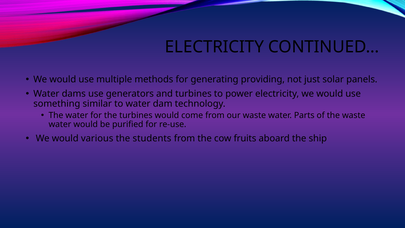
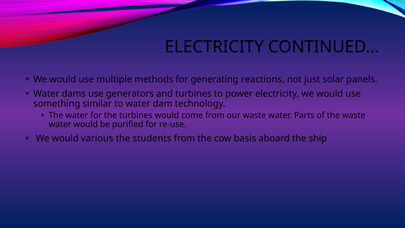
providing: providing -> reactions (263, 79)
fruits: fruits -> basis (245, 138)
